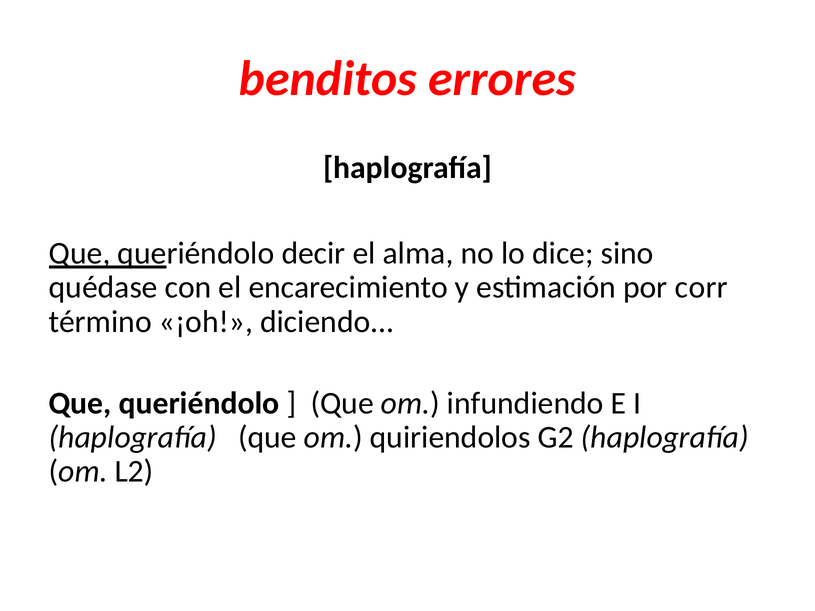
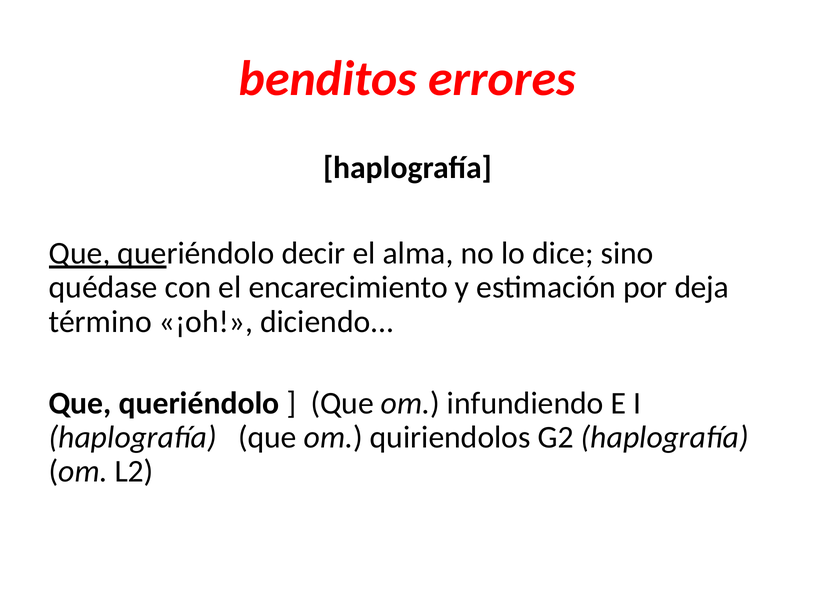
corr: corr -> deja (702, 287)
